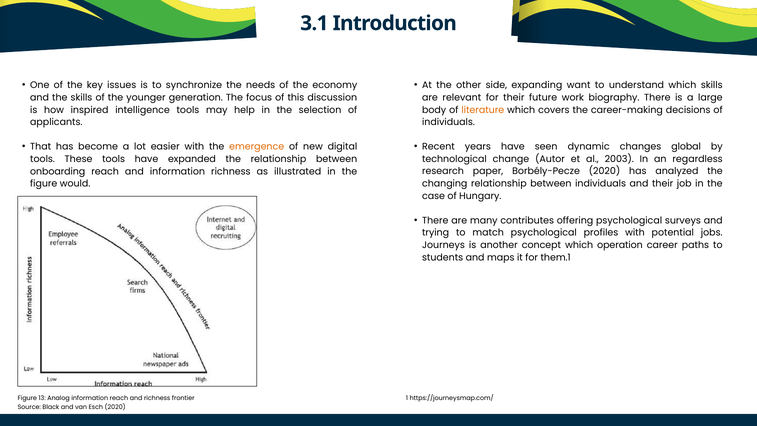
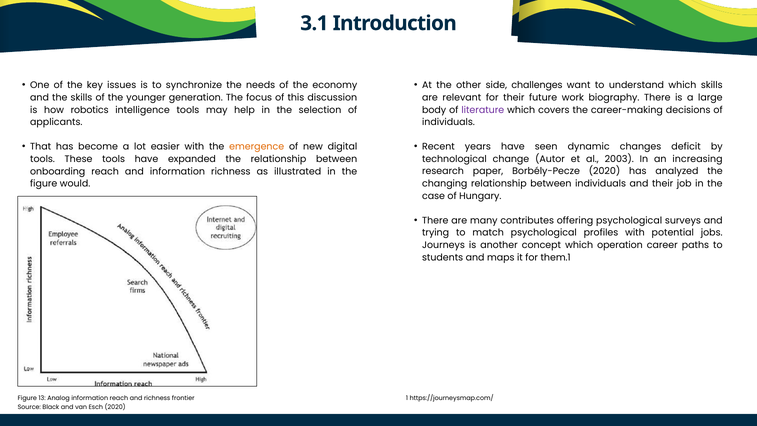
expanding: expanding -> challenges (537, 85)
inspired: inspired -> robotics (90, 110)
literature colour: orange -> purple (483, 110)
global: global -> deficit (686, 147)
regardless: regardless -> increasing (698, 159)
